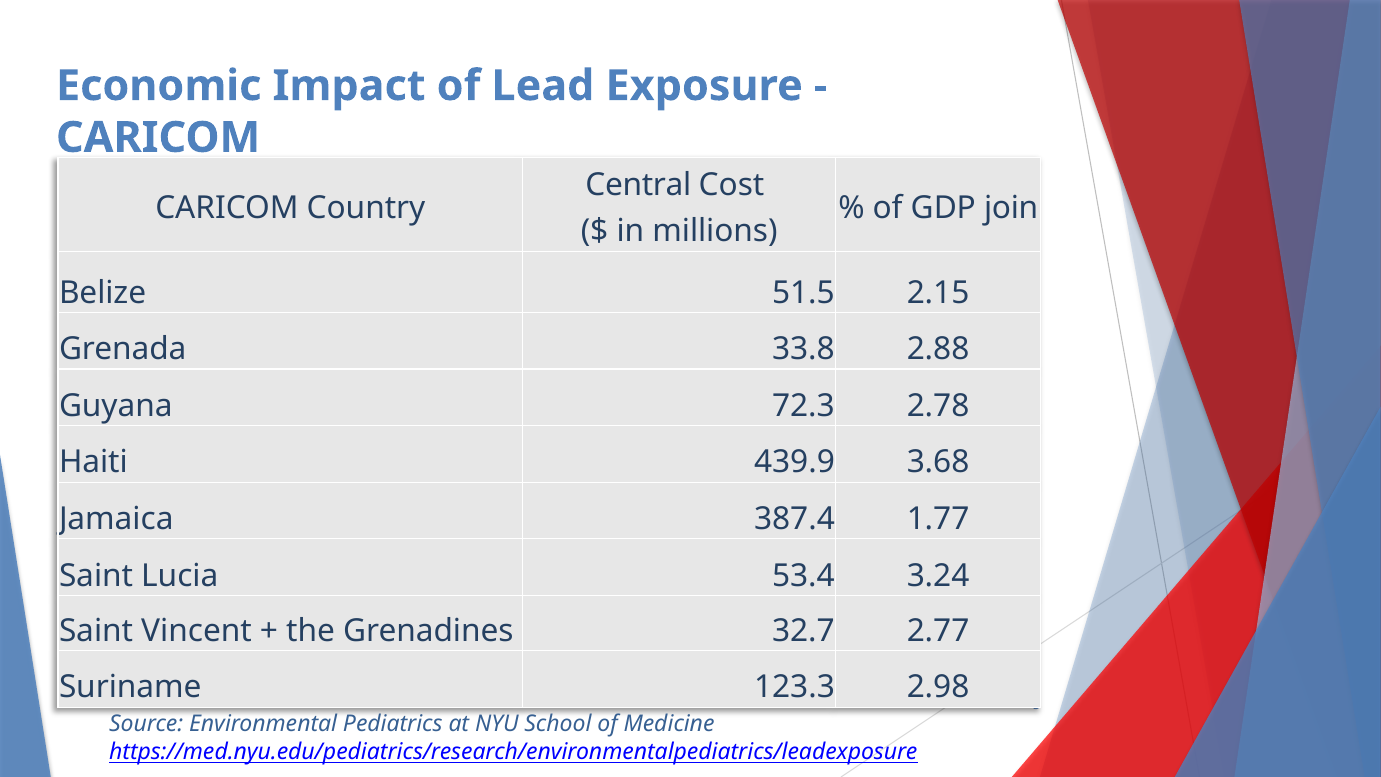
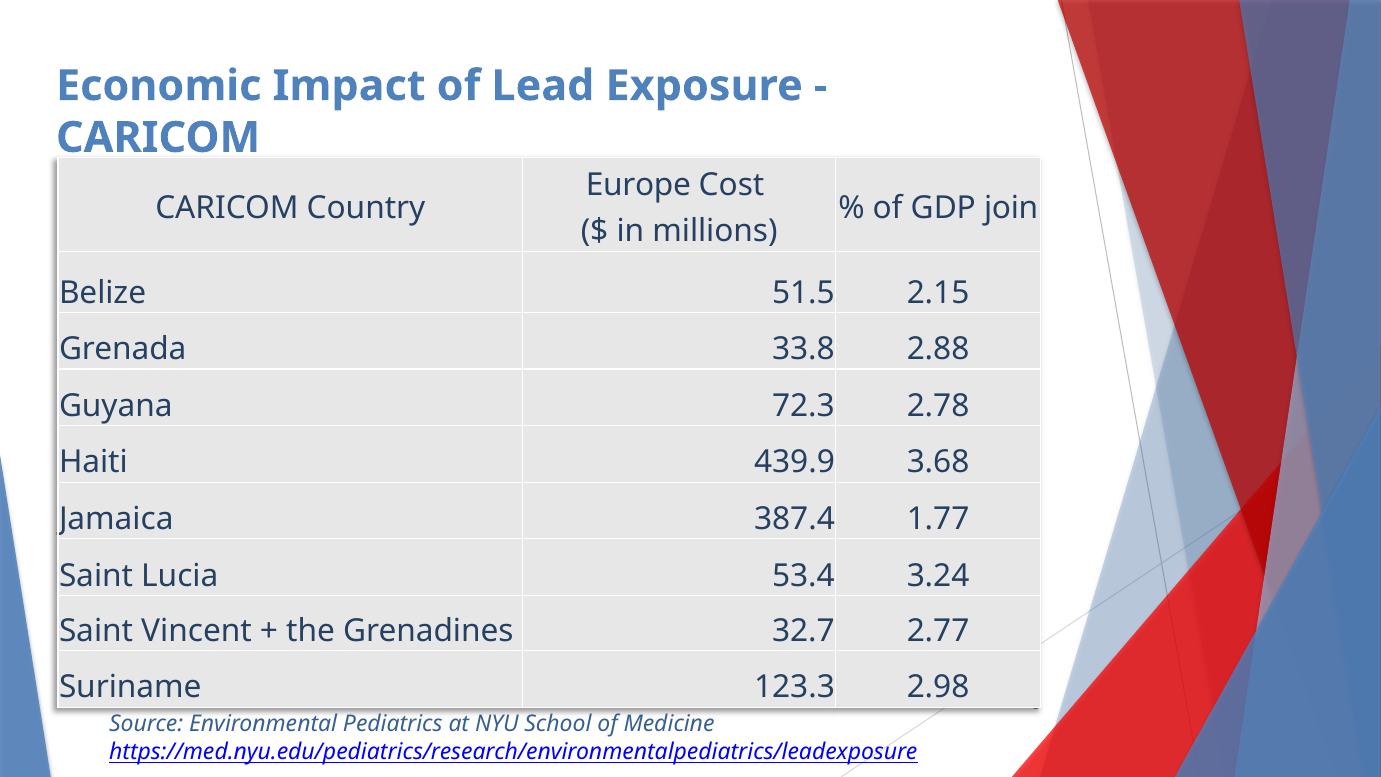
Central: Central -> Europe (638, 185)
